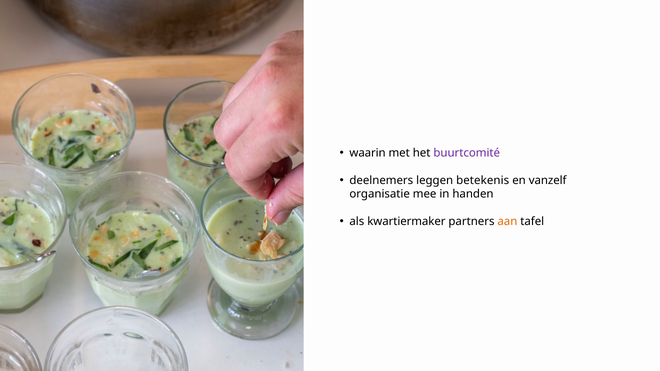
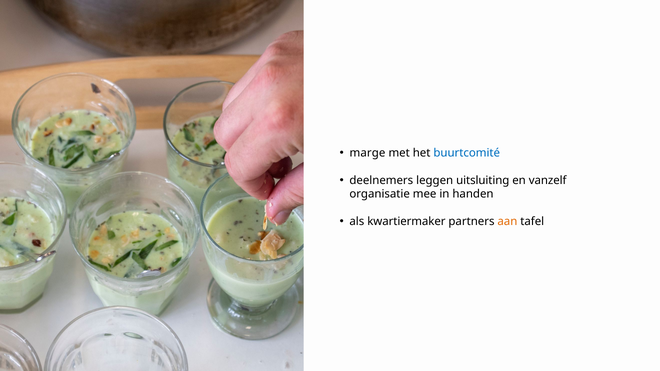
waarin: waarin -> marge (367, 153)
buurtcomité colour: purple -> blue (467, 153)
betekenis: betekenis -> uitsluiting (483, 181)
